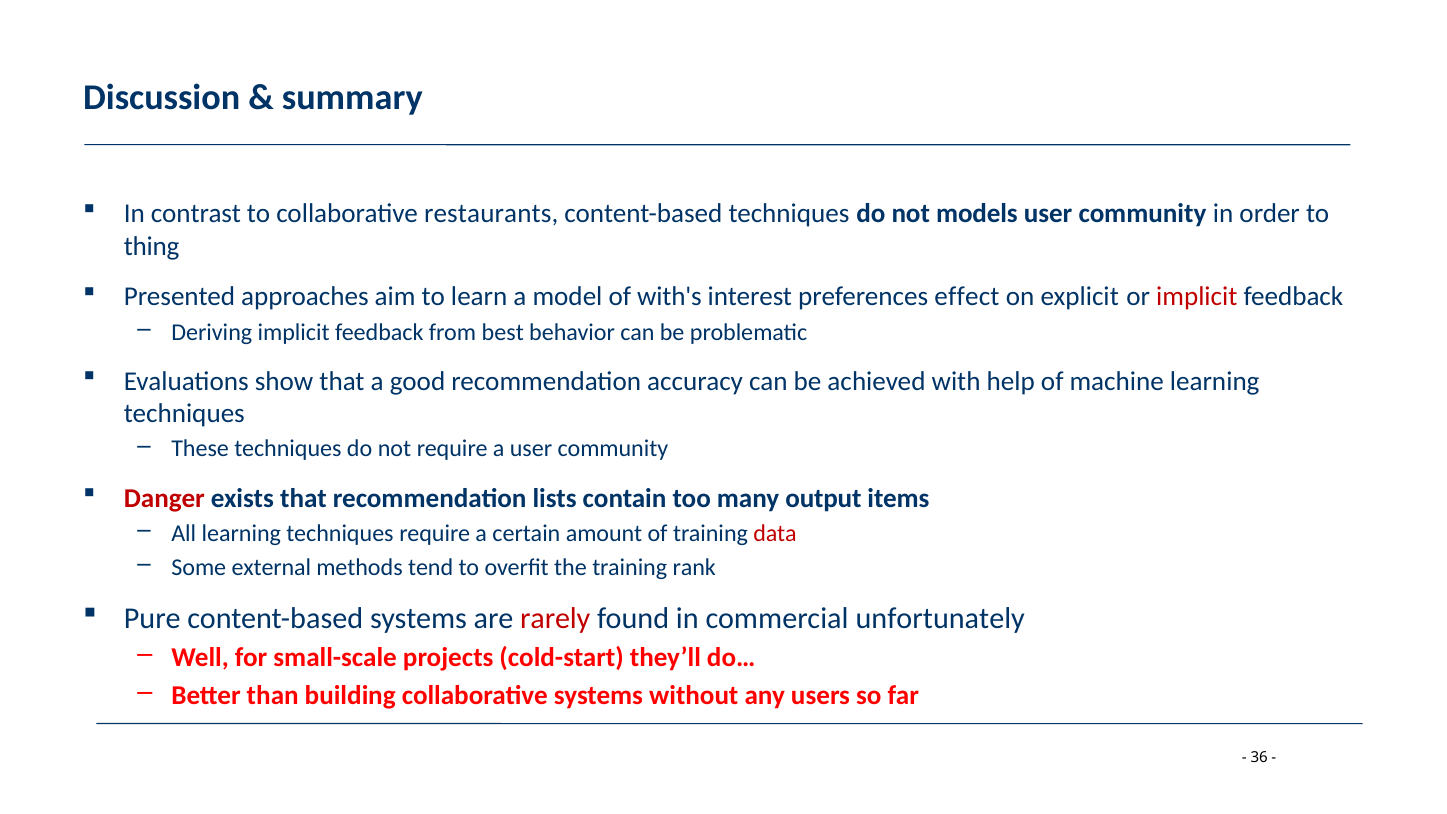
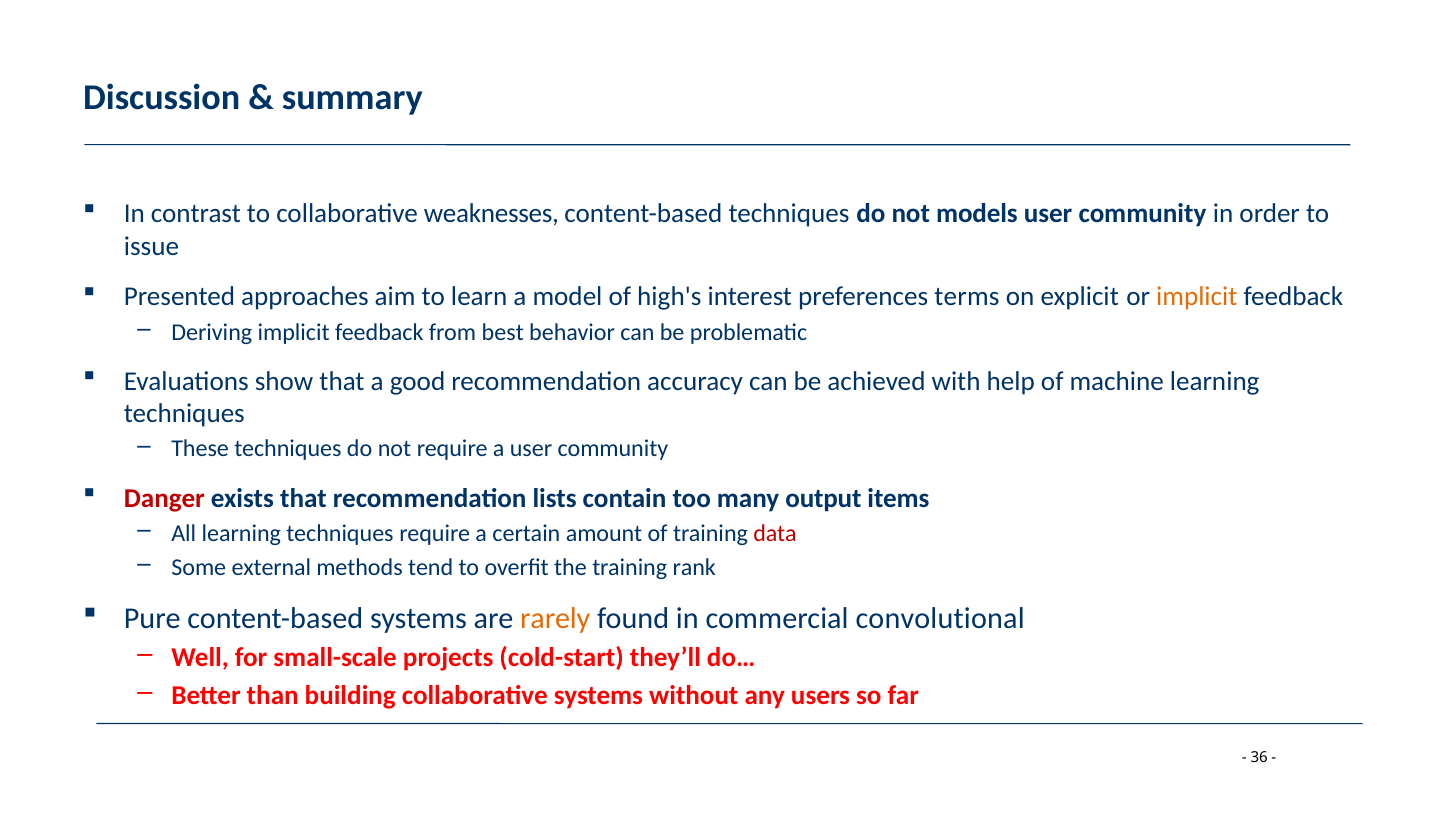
restaurants: restaurants -> weaknesses (491, 214)
thing: thing -> issue (151, 246)
with's: with's -> high's (669, 297)
effect: effect -> terms (967, 297)
implicit colour: red -> orange (1197, 297)
rarely colour: red -> orange (555, 618)
unfortunately: unfortunately -> convolutional (940, 618)
